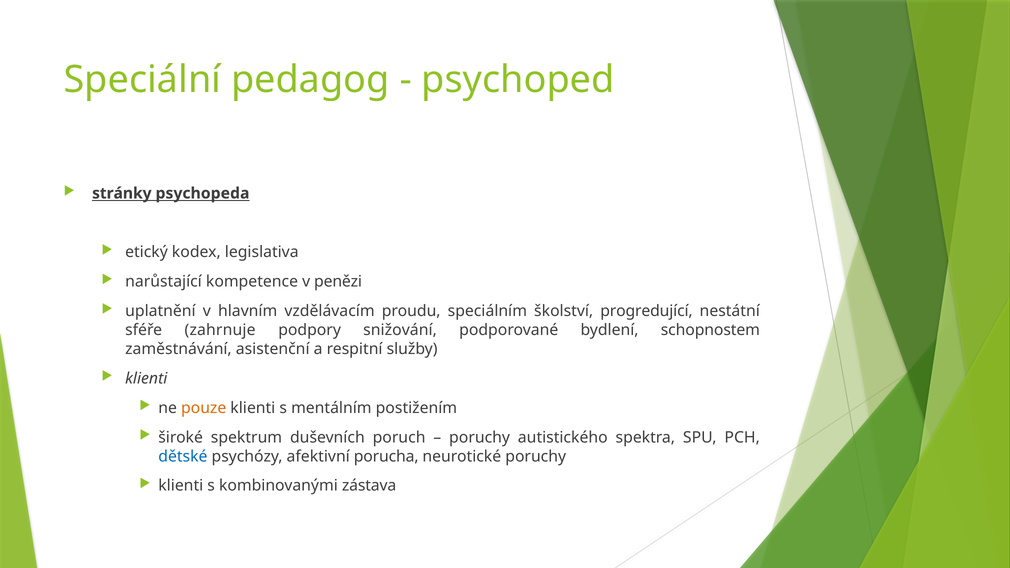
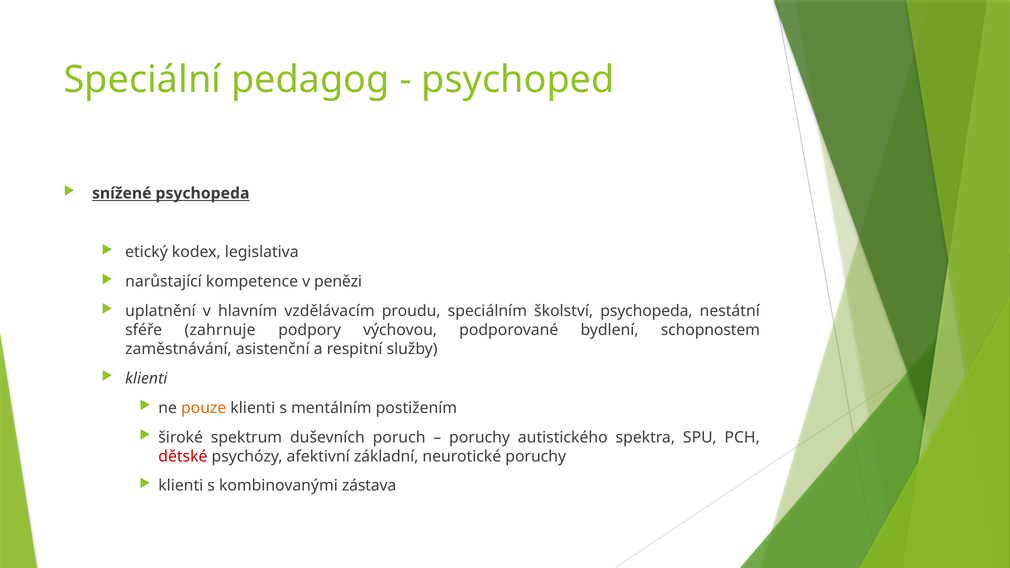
stránky: stránky -> snížené (122, 193)
školství progredující: progredující -> psychopeda (646, 311)
snižování: snižování -> výchovou (400, 330)
dětské colour: blue -> red (183, 456)
porucha: porucha -> základní (386, 456)
